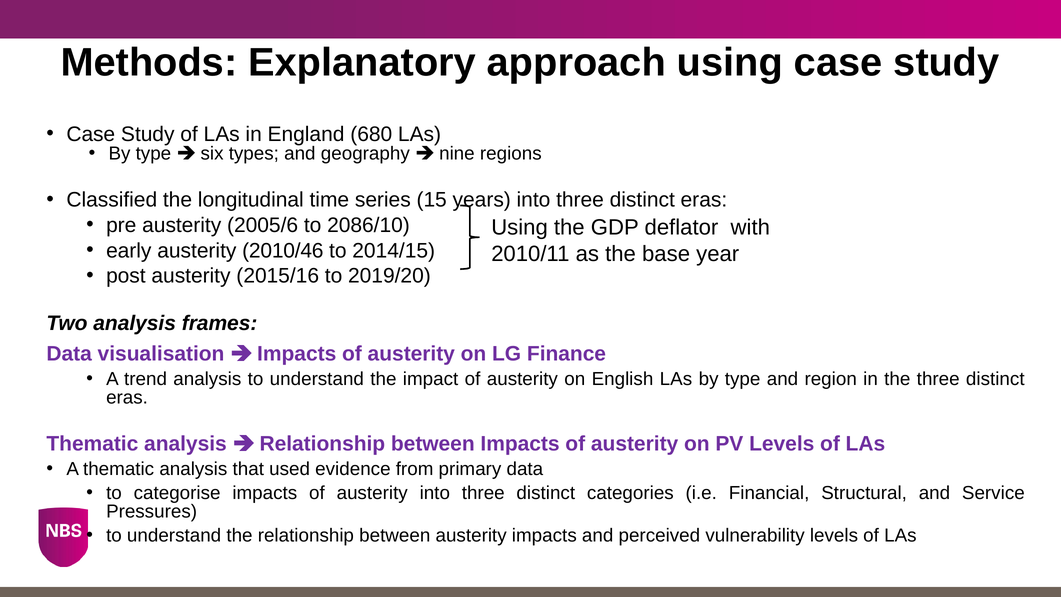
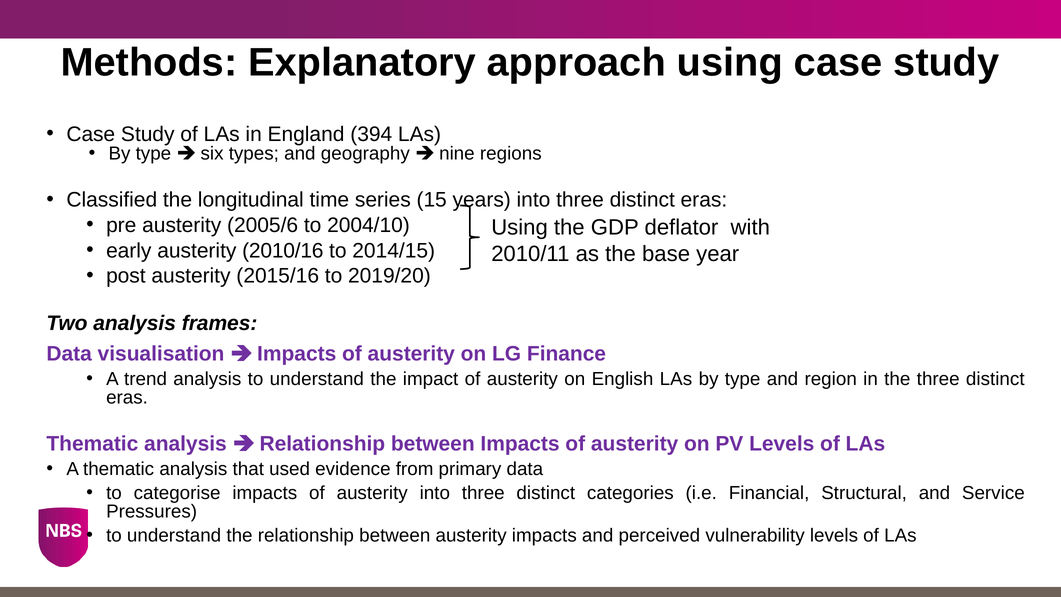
680: 680 -> 394 (371, 134)
2086/10: 2086/10 -> 2004/10 (368, 225)
2010/46: 2010/46 -> 2010/16 (283, 251)
